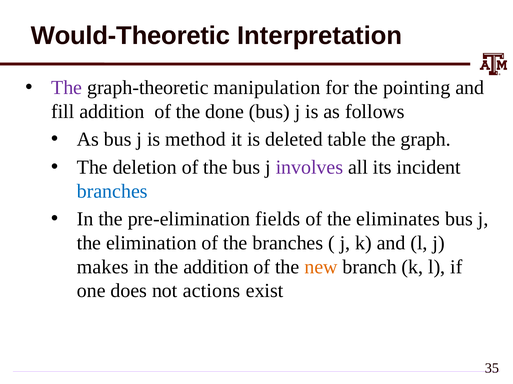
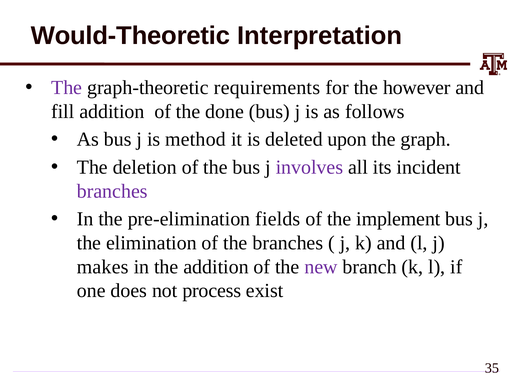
manipulation: manipulation -> requirements (267, 88)
pointing: pointing -> however (417, 88)
table: table -> upon (347, 140)
branches colour: blue -> purple (112, 192)
eliminates: eliminates -> implement (398, 219)
new colour: orange -> purple (321, 267)
actions: actions -> process (212, 291)
